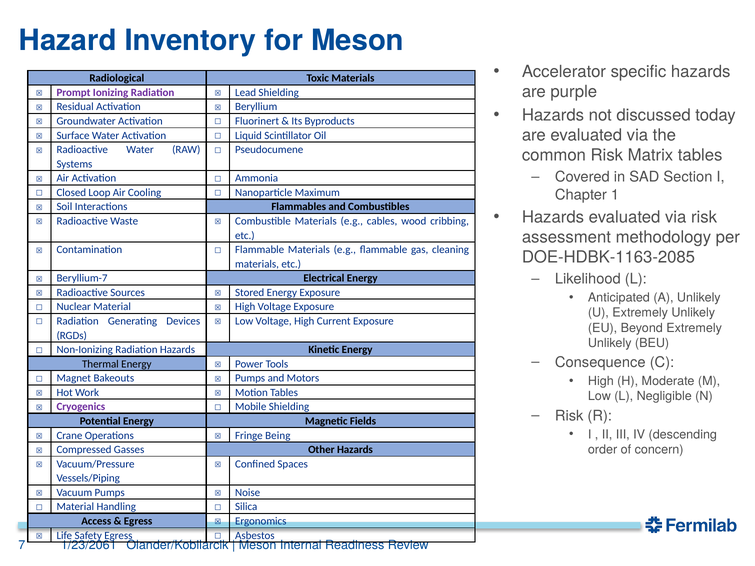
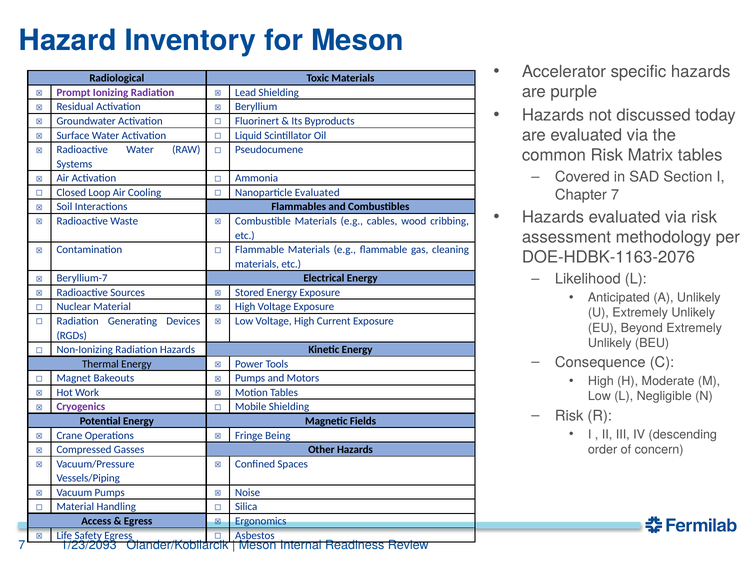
Nanoparticle Maximum: Maximum -> Evaluated (317, 193)
Chapter 1: 1 -> 7 (615, 195)
DOE-HDBK-1163-2085: DOE-HDBK-1163-2085 -> DOE-HDBK-1163-2076 (608, 257)
1/23/2061: 1/23/2061 -> 1/23/2093 (89, 545)
